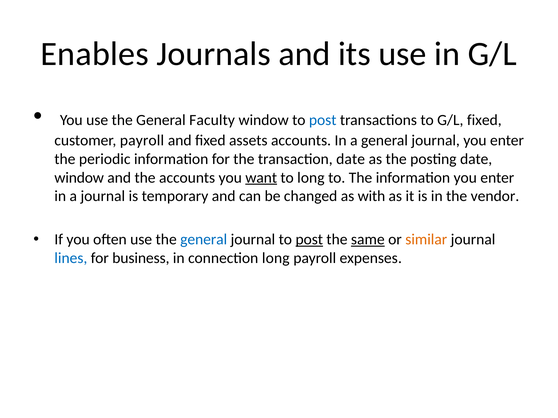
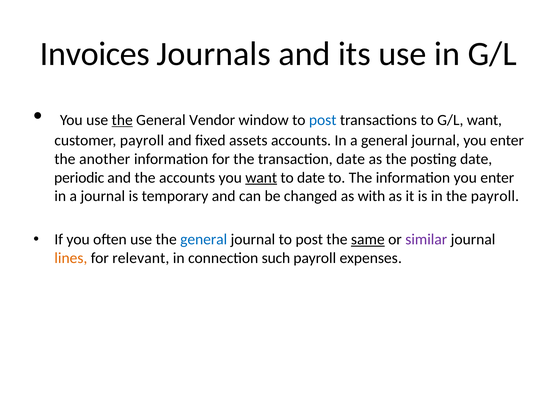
Enables: Enables -> Invoices (95, 54)
the underline: none -> present (122, 120)
Faculty: Faculty -> Vendor (212, 120)
G/L fixed: fixed -> want (484, 120)
periodic: periodic -> another (105, 159)
window: window -> periodic (79, 178)
to long: long -> date (311, 178)
the vendor: vendor -> payroll (495, 196)
post underline: present -> none (309, 240)
similar colour: orange -> purple (426, 240)
lines colour: blue -> orange (71, 258)
business: business -> relevant (141, 258)
connection long: long -> such (276, 258)
